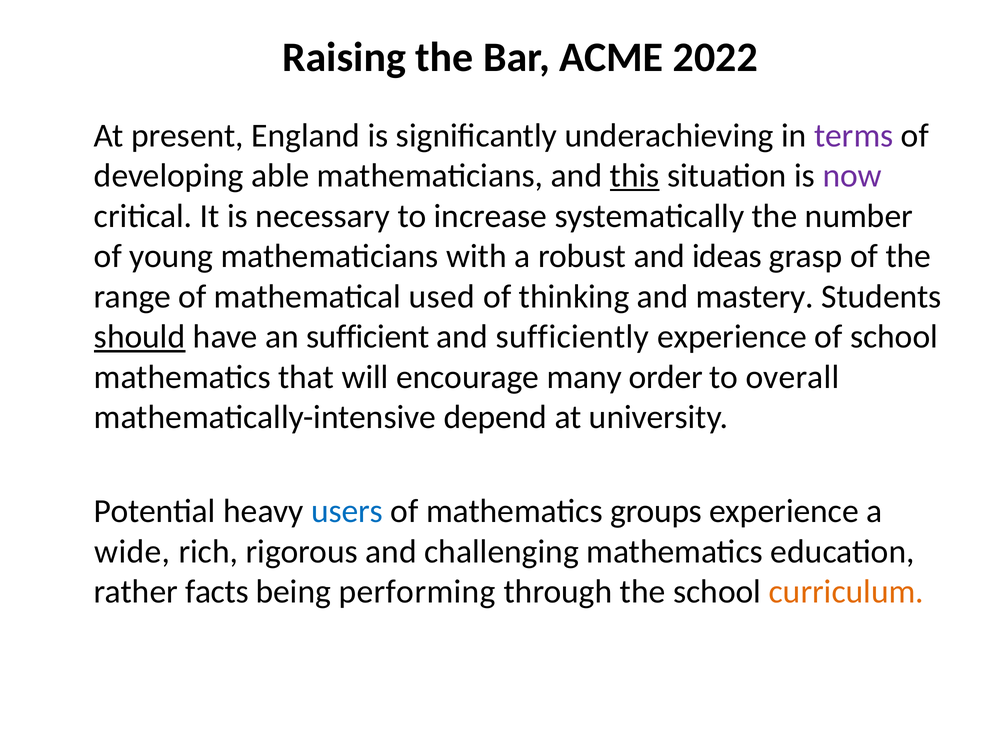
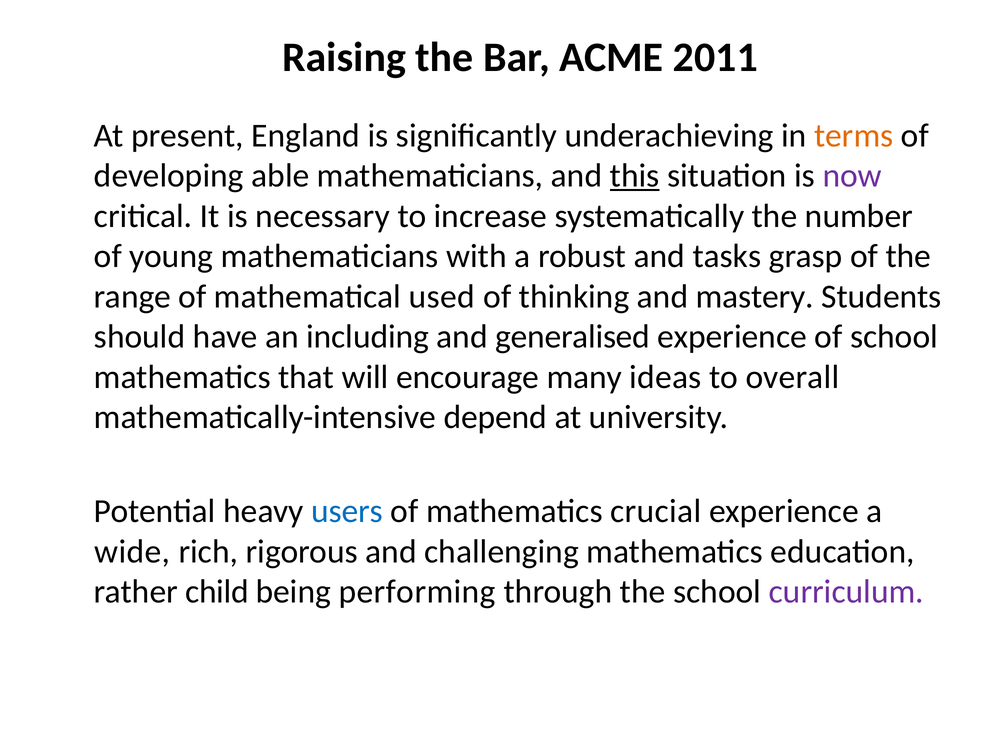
2022: 2022 -> 2011 (715, 57)
terms colour: purple -> orange (854, 136)
ideas: ideas -> tasks (727, 256)
should underline: present -> none (140, 337)
sufficient: sufficient -> including (368, 337)
sufficiently: sufficiently -> generalised (573, 337)
order: order -> ideas (665, 377)
groups: groups -> crucial (656, 511)
facts: facts -> child (217, 592)
curriculum colour: orange -> purple (846, 592)
